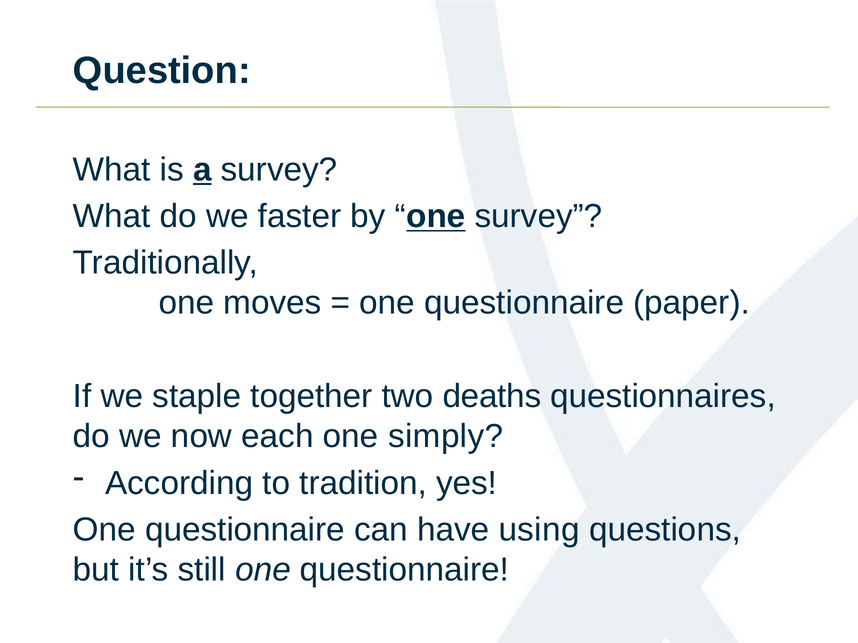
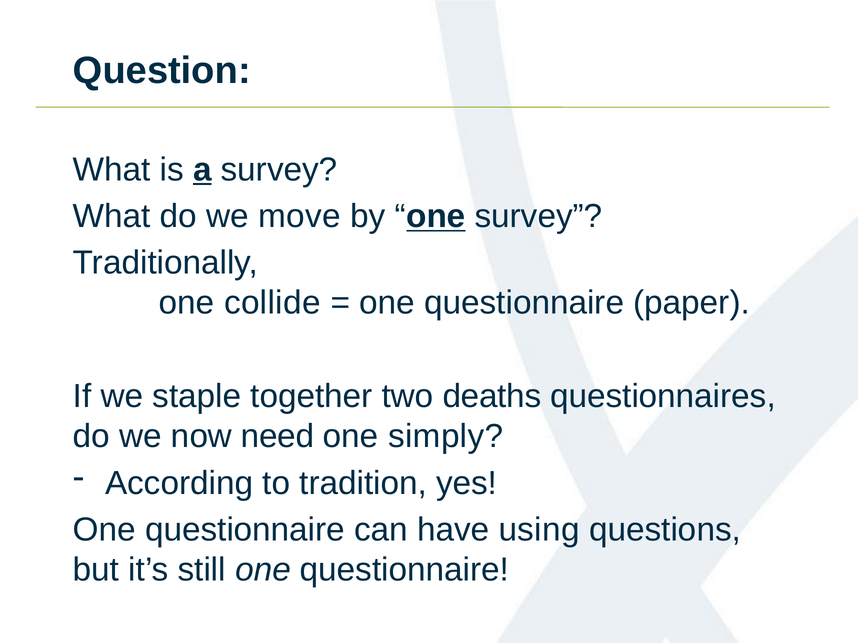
faster: faster -> move (299, 216)
moves: moves -> collide (272, 303)
each: each -> need (278, 437)
